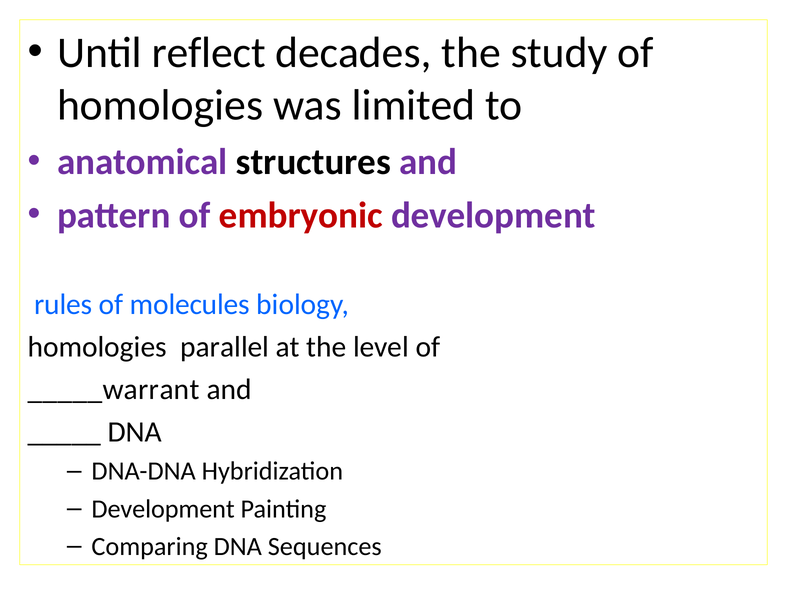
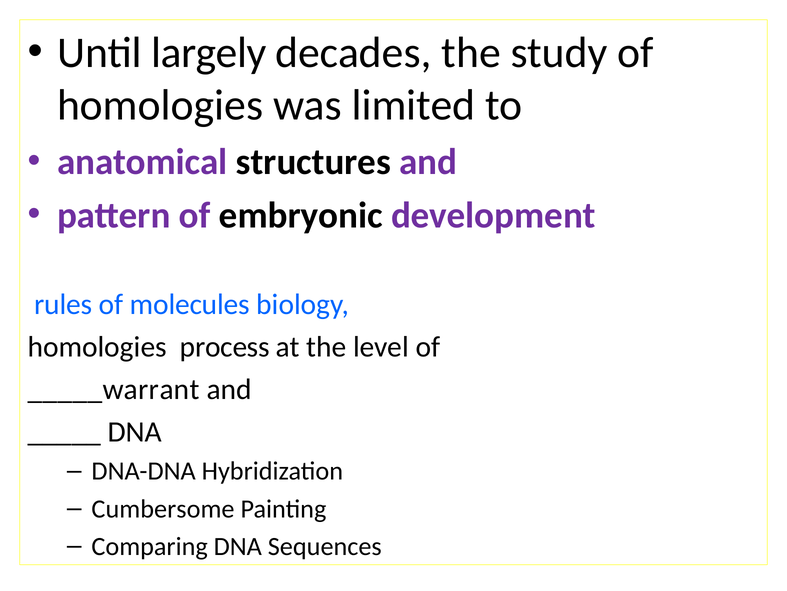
reflect: reflect -> largely (209, 53)
embryonic colour: red -> black (301, 215)
parallel: parallel -> process (225, 346)
Development: Development -> Cumbersome (163, 508)
